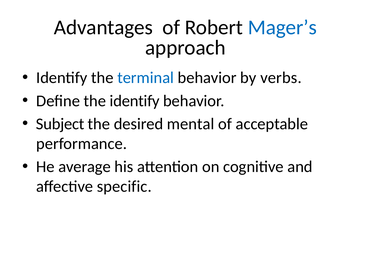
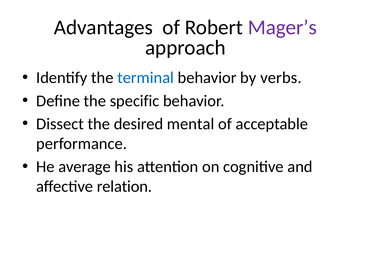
Mager’s colour: blue -> purple (282, 27)
the identify: identify -> specific (135, 101)
Subject: Subject -> Dissect (60, 124)
specific: specific -> relation (124, 187)
